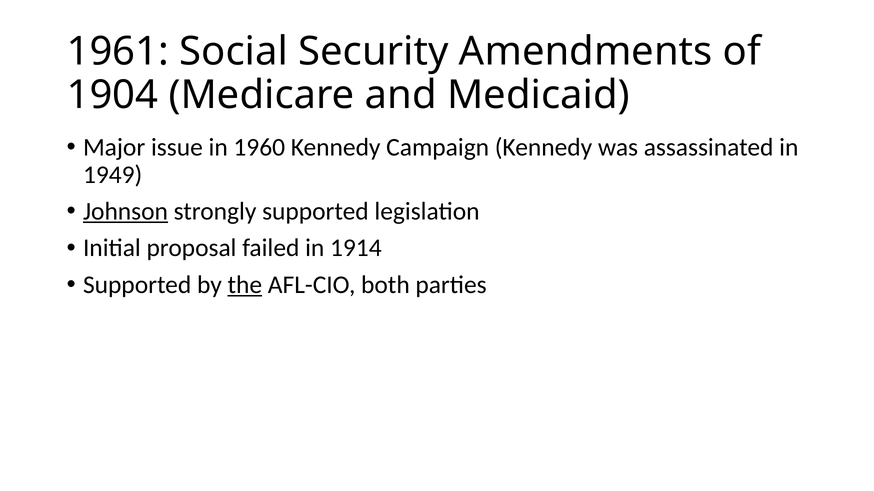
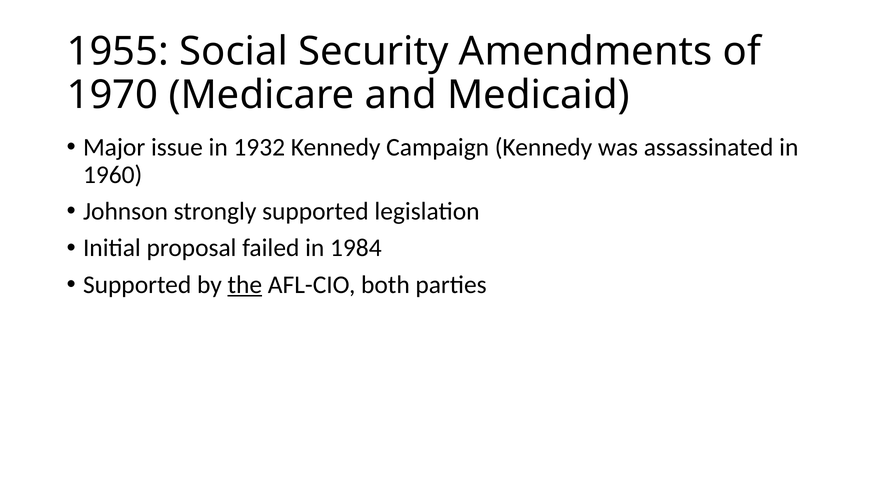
1961: 1961 -> 1955 (118, 52)
1904: 1904 -> 1970 (112, 95)
1960: 1960 -> 1932 (259, 148)
1949: 1949 -> 1960 (113, 175)
Johnson underline: present -> none (125, 212)
1914: 1914 -> 1984 (356, 248)
